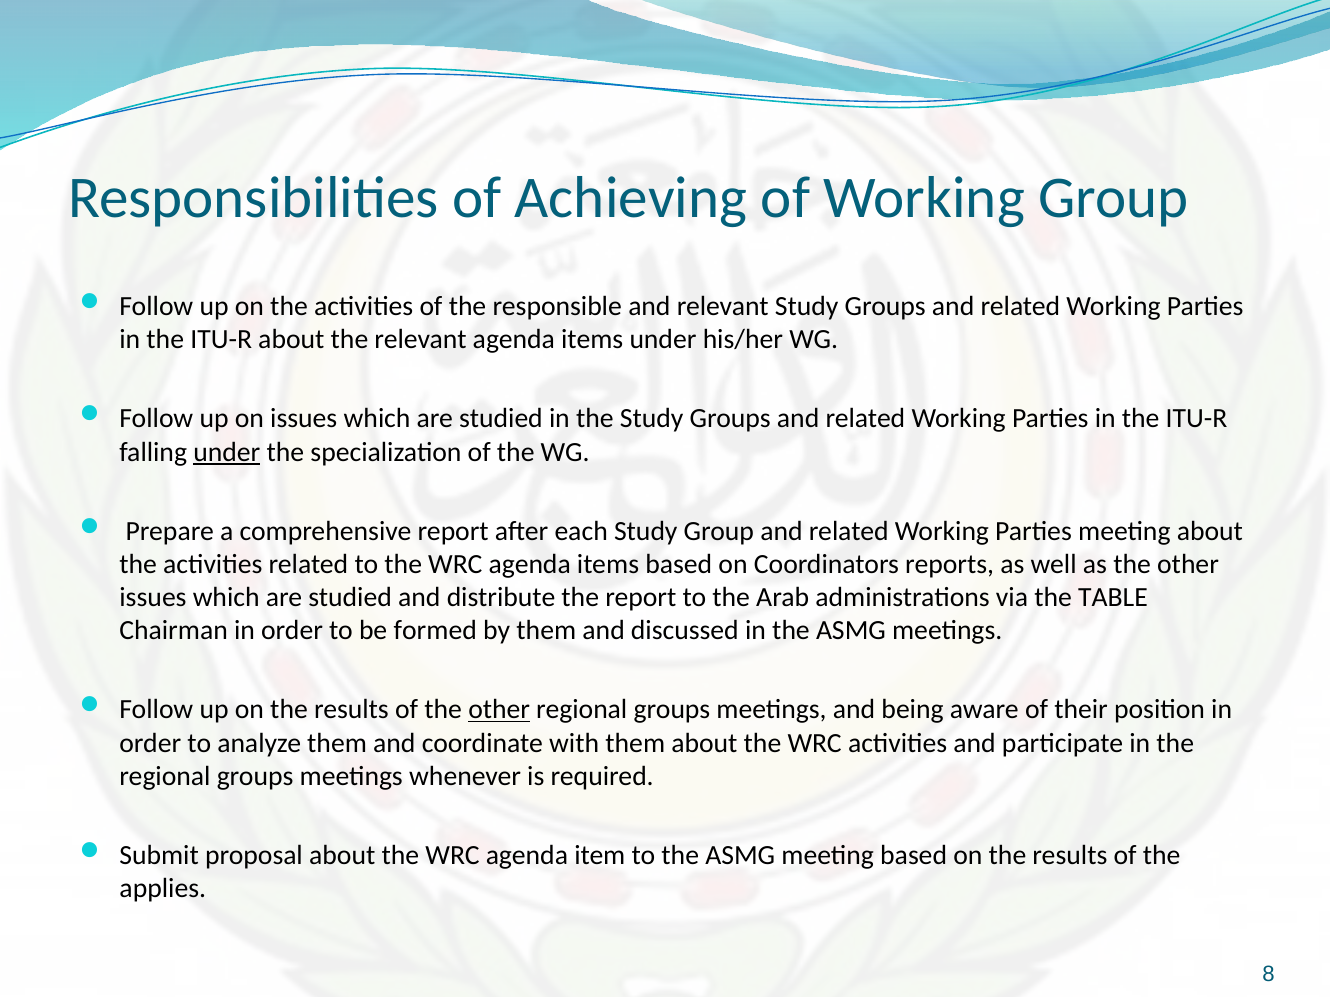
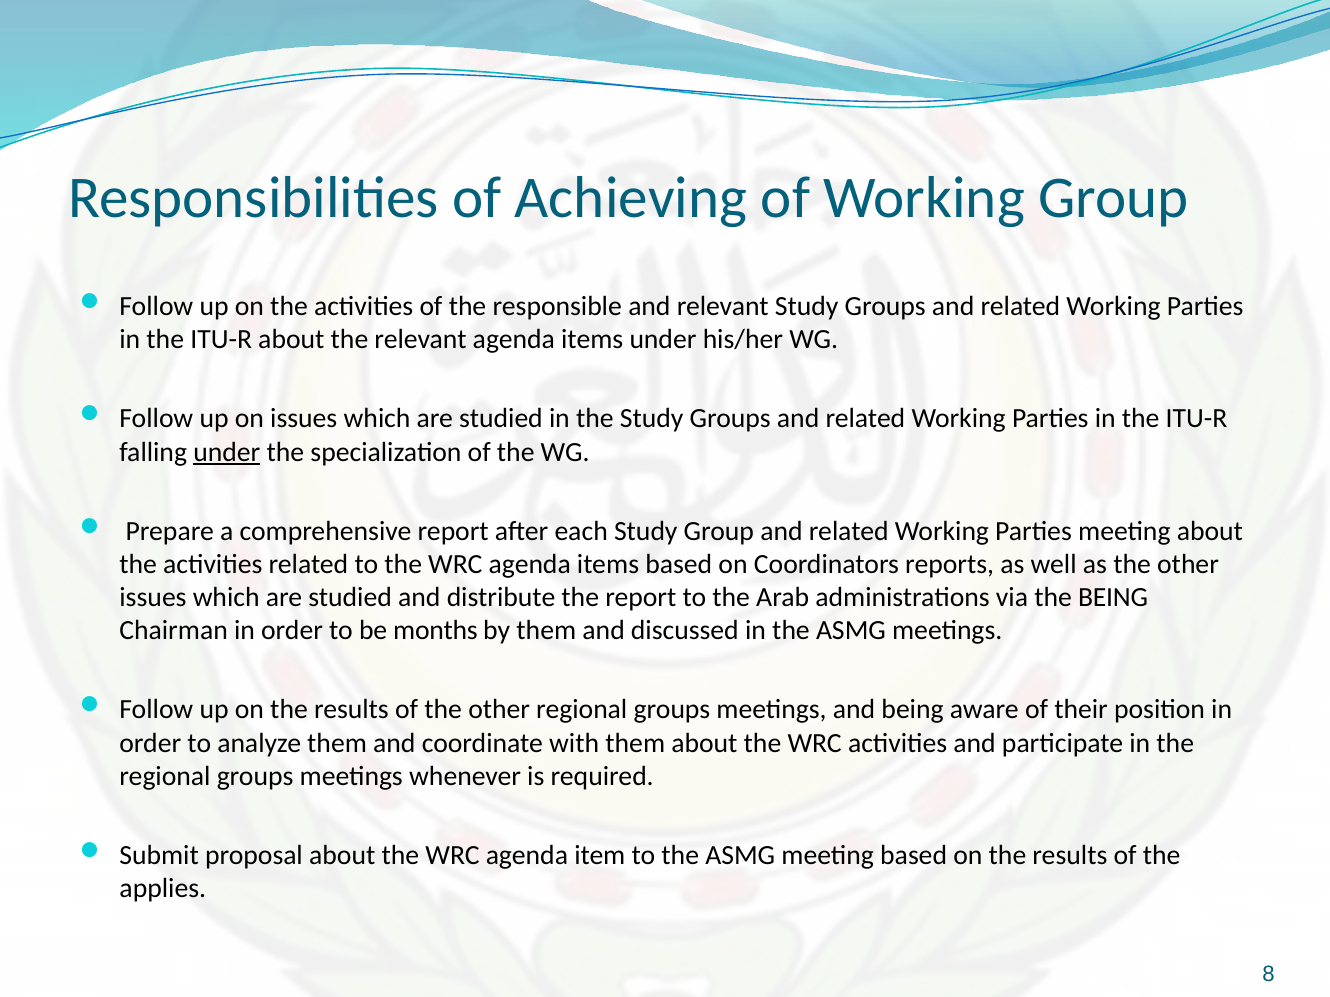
the TABLE: TABLE -> BEING (1113, 598)
formed: formed -> months (435, 631)
other underline: present -> none (499, 710)
